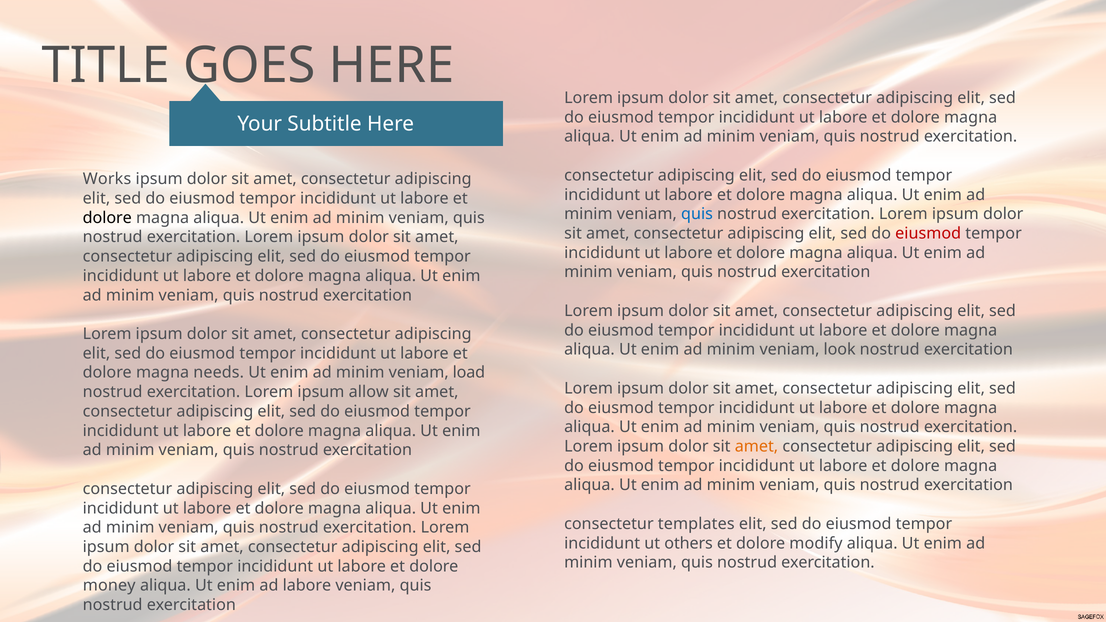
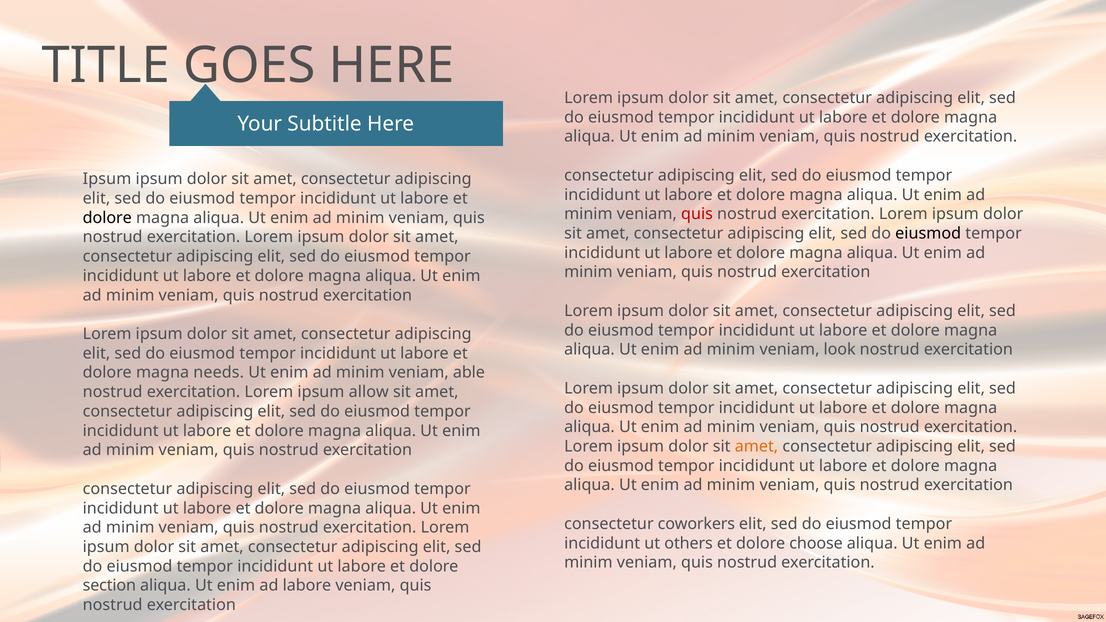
Works: Works -> Ipsum (107, 179)
quis colour: blue -> red (697, 214)
eiusmod colour: red -> black (928, 233)
load: load -> able (469, 373)
templates: templates -> coworkers (696, 524)
modify: modify -> choose (816, 543)
money: money -> section (109, 586)
